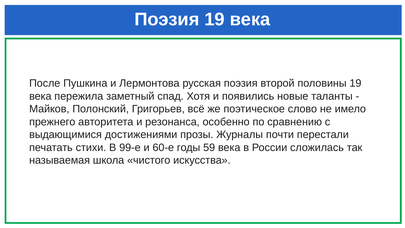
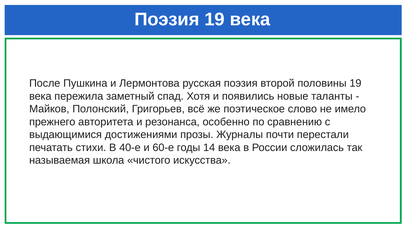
99-е: 99-е -> 40-е (130, 148)
59: 59 -> 14 (209, 148)
